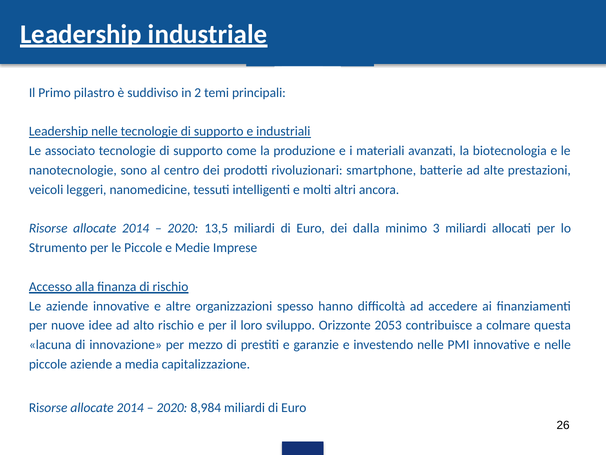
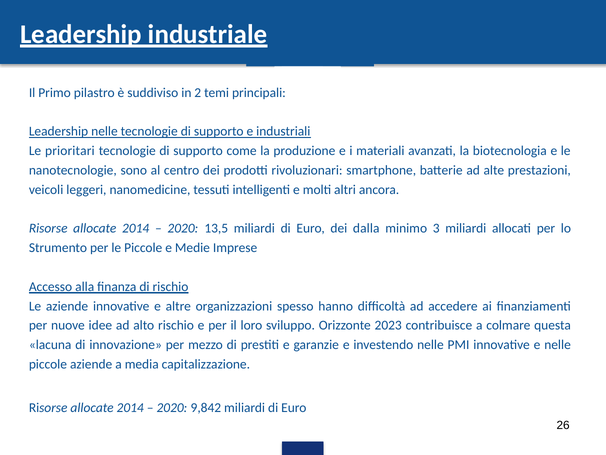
associato: associato -> prioritari (70, 151)
2053: 2053 -> 2023 (388, 325)
8,984: 8,984 -> 9,842 (206, 407)
